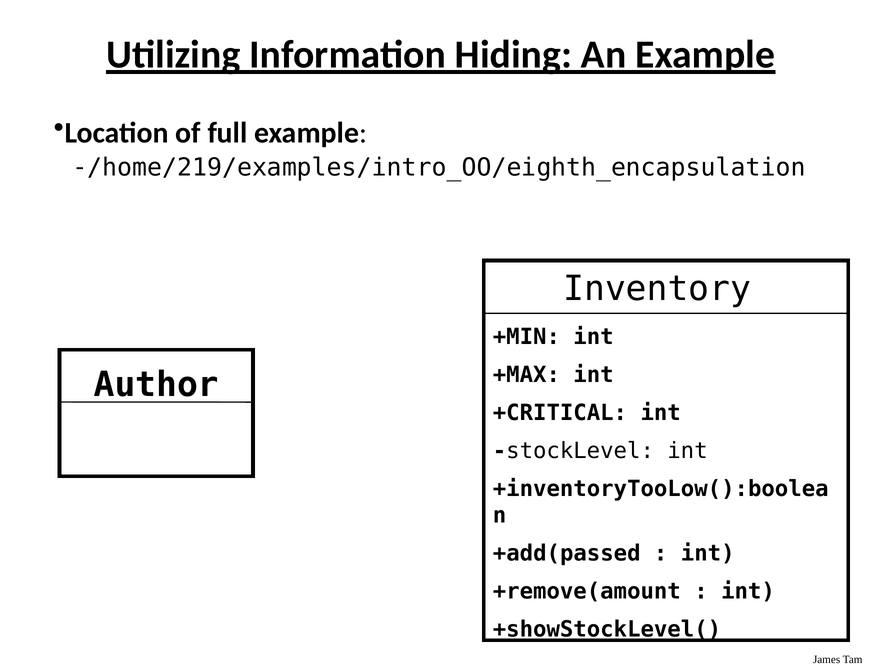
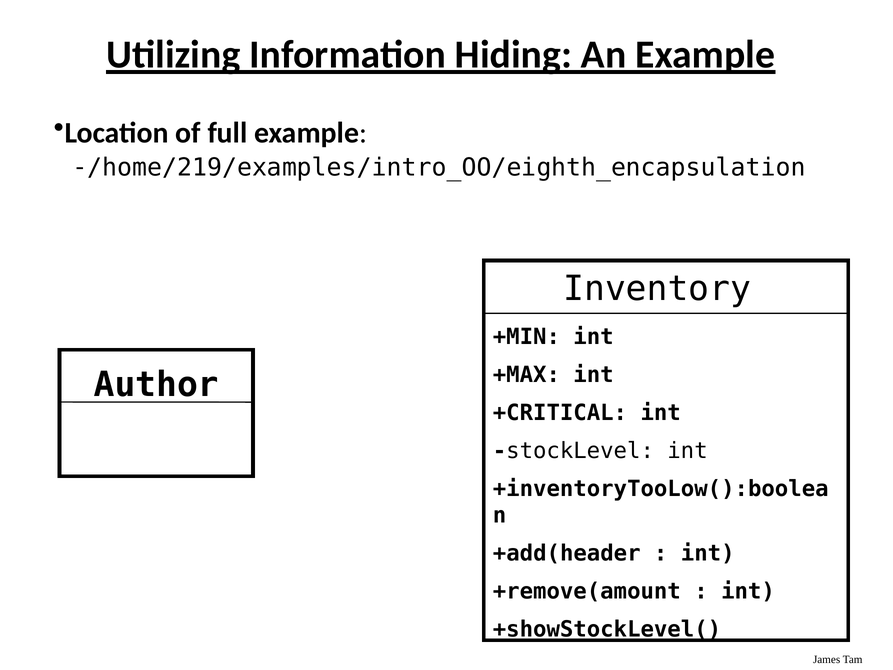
+add(passed: +add(passed -> +add(header (567, 553)
